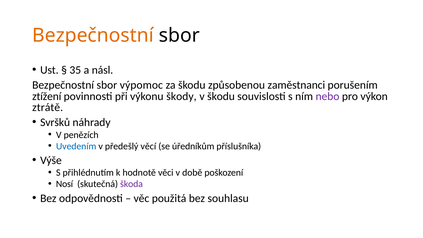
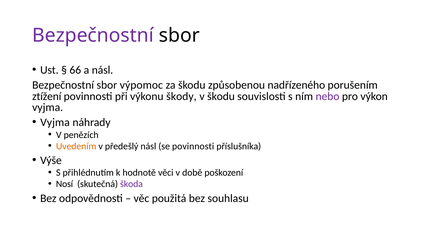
Bezpečnostní colour: orange -> purple (93, 36)
35: 35 -> 66 (75, 70)
zaměstnanci: zaměstnanci -> nadřízeného (296, 85)
ztrátě: ztrátě -> vyjma (48, 107)
Svršků: Svršků -> Vyjma (55, 122)
Uvedením colour: blue -> orange (76, 146)
předešlý věcí: věcí -> násl (148, 146)
se úředníkům: úředníkům -> povinnosti (193, 146)
